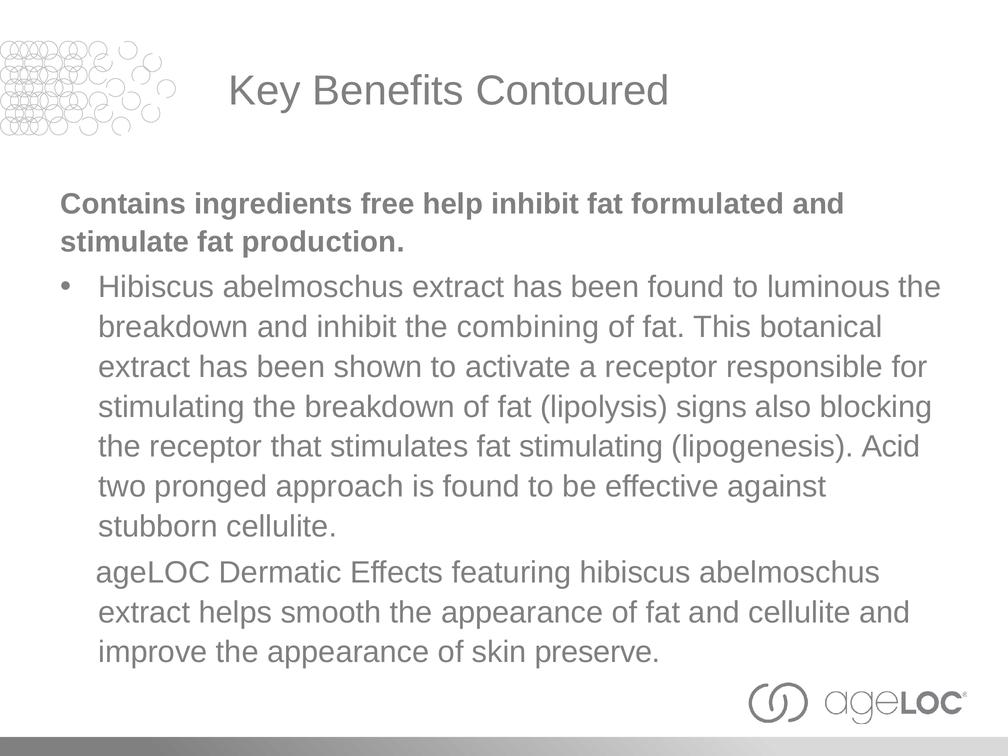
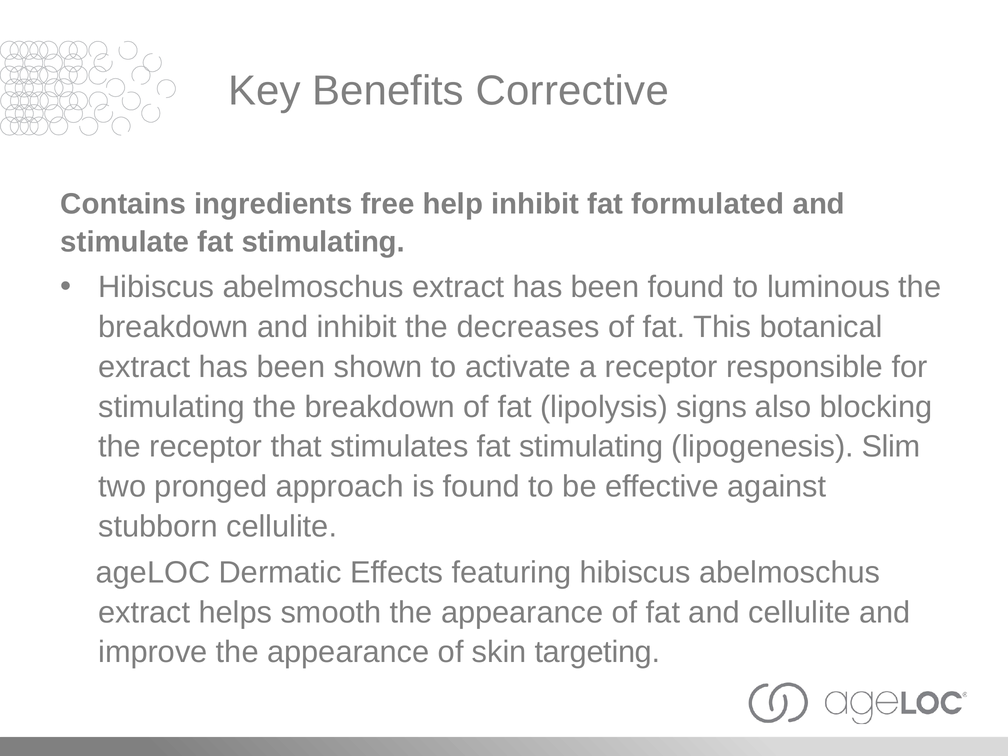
Contoured: Contoured -> Corrective (572, 91)
stimulate fat production: production -> stimulating (323, 242)
combining: combining -> decreases (528, 327)
Acid: Acid -> Slim (891, 447)
preserve: preserve -> targeting (598, 652)
